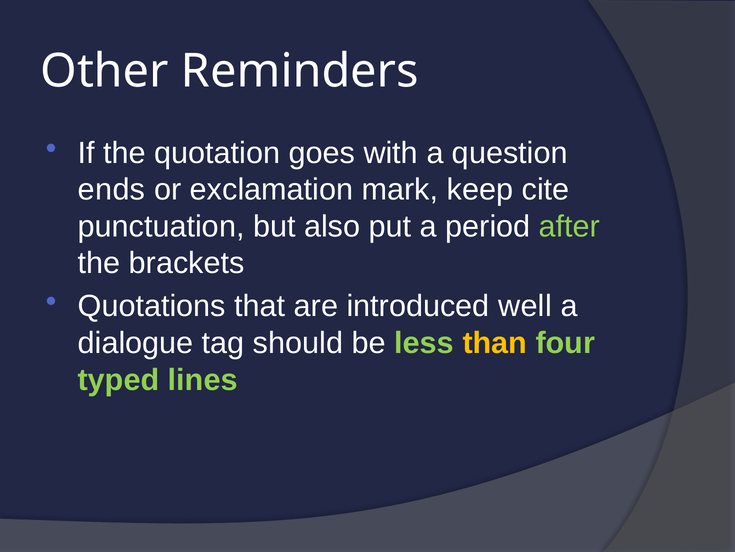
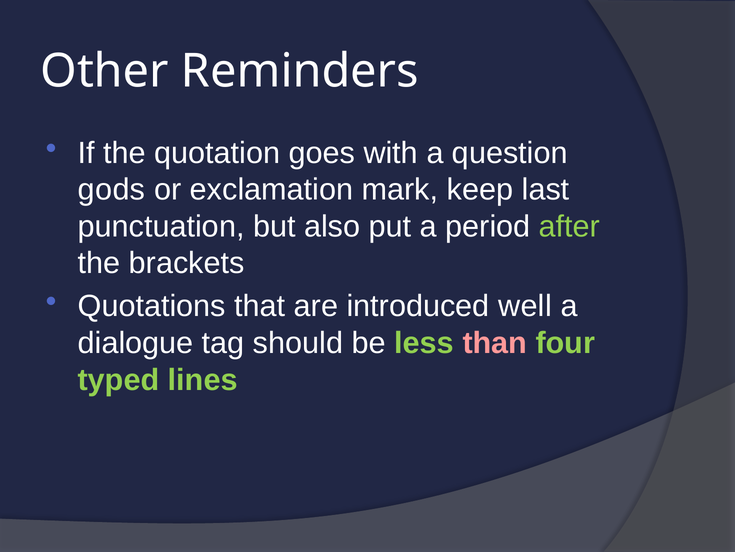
ends: ends -> gods (112, 190)
cite: cite -> last (546, 190)
than colour: yellow -> pink (495, 343)
